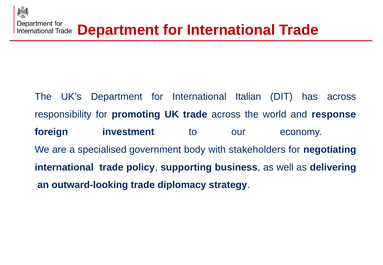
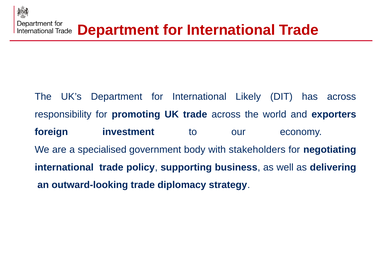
Italian: Italian -> Likely (248, 97)
response: response -> exporters (334, 114)
